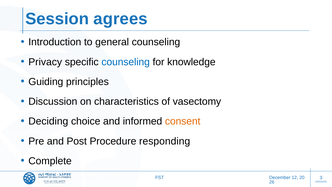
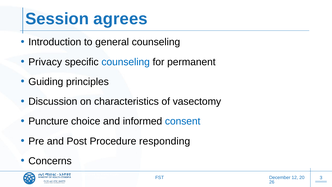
knowledge: knowledge -> permanent (191, 62)
Deciding: Deciding -> Puncture (48, 121)
consent colour: orange -> blue (183, 121)
Complete: Complete -> Concerns (50, 161)
